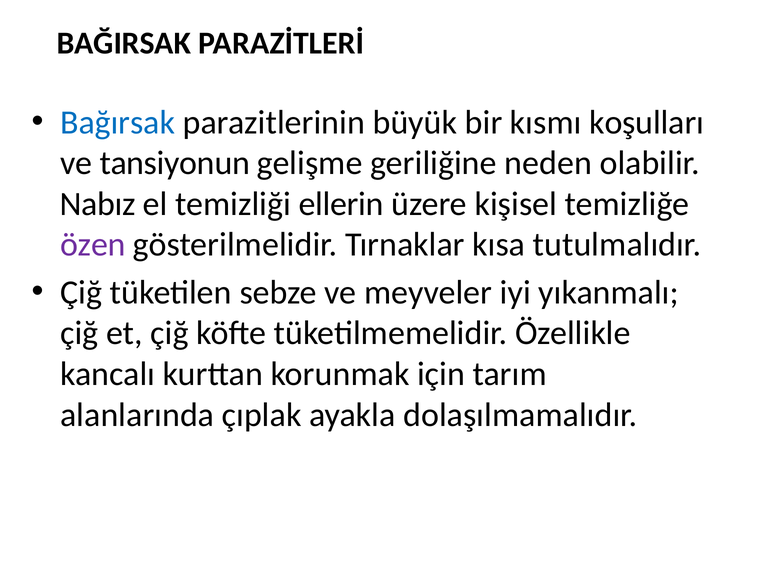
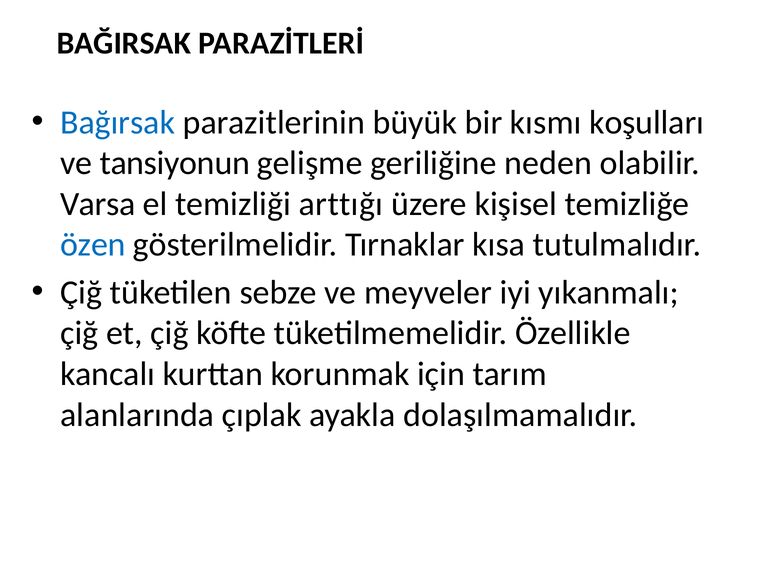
Nabız: Nabız -> Varsa (98, 204)
ellerin: ellerin -> arttığı (341, 204)
özen colour: purple -> blue (93, 245)
